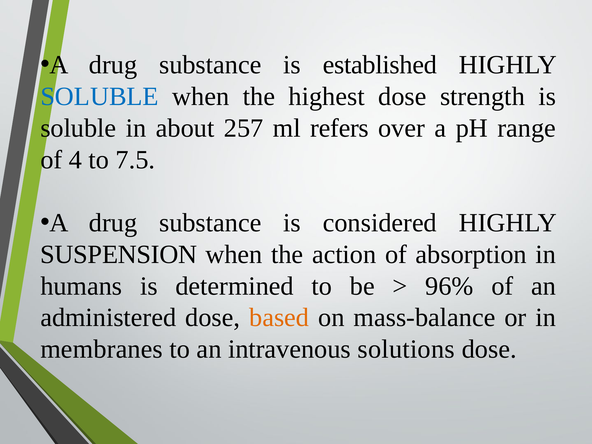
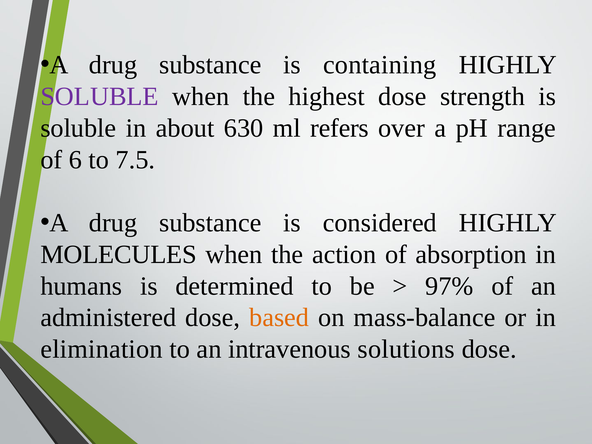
established: established -> containing (380, 65)
SOLUBLE colour: blue -> purple (100, 97)
257: 257 -> 630 (244, 128)
4: 4 -> 6 (75, 160)
SUSPENSION: SUSPENSION -> MOLECULES (119, 254)
96%: 96% -> 97% (449, 286)
membranes: membranes -> elimination (102, 349)
